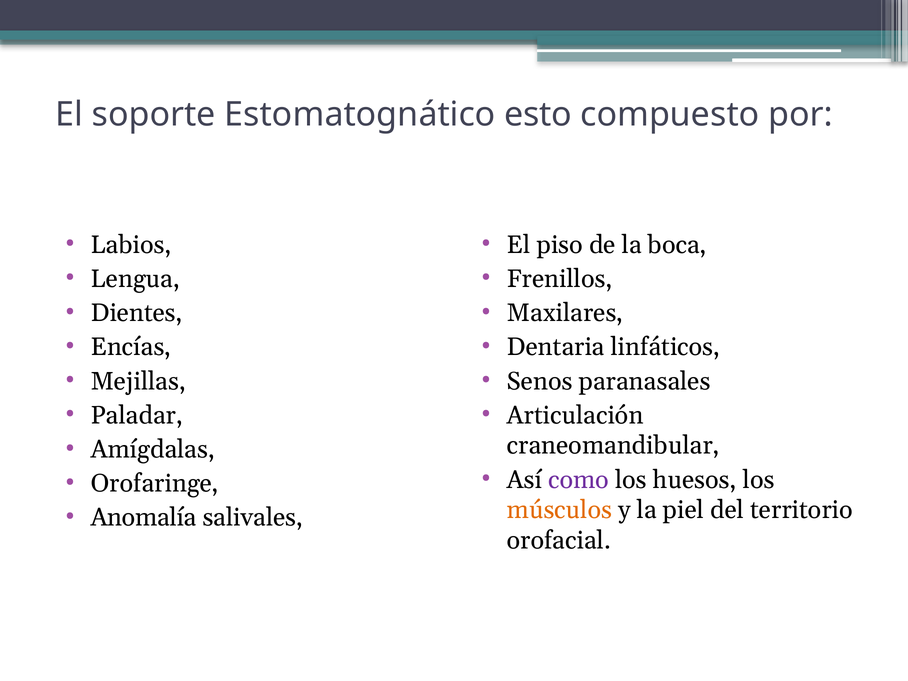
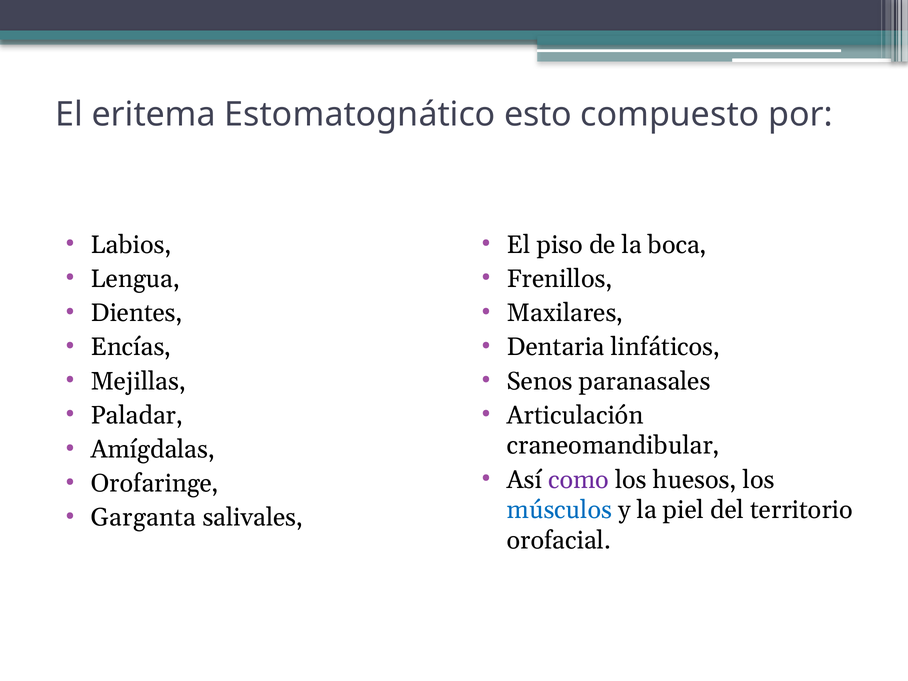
soporte: soporte -> eritema (154, 115)
músculos colour: orange -> blue (560, 510)
Anomalía: Anomalía -> Garganta (143, 518)
